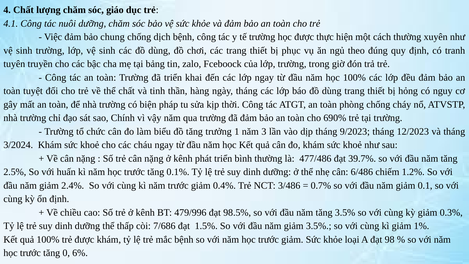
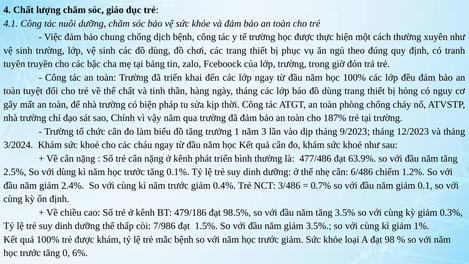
690%: 690% -> 187% (335, 118)
39.7%: 39.7% -> 63.9% (362, 158)
với huấn: huấn -> dùng (66, 172)
479/996: 479/996 -> 479/186 (190, 212)
7/686: 7/686 -> 7/986 (164, 226)
